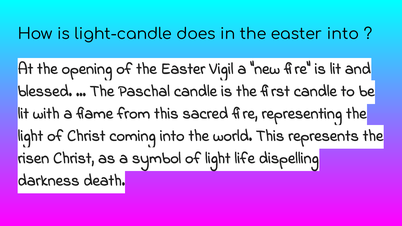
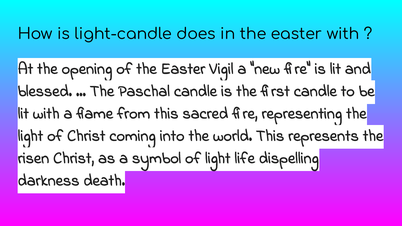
easter into: into -> with (343, 34)
